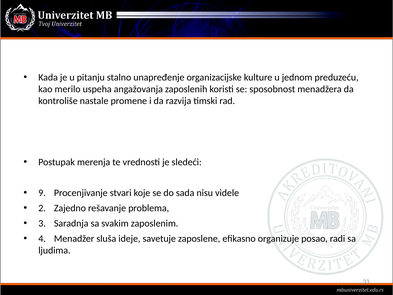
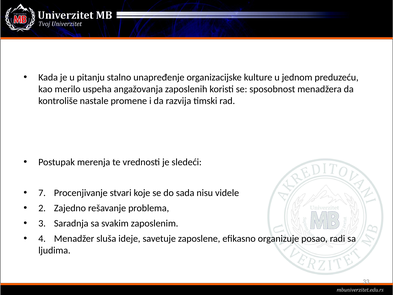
9: 9 -> 7 (42, 193)
